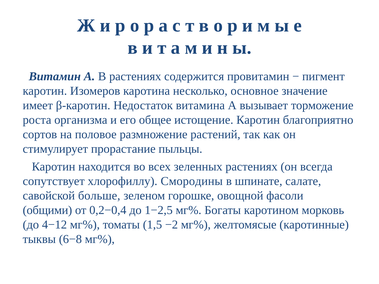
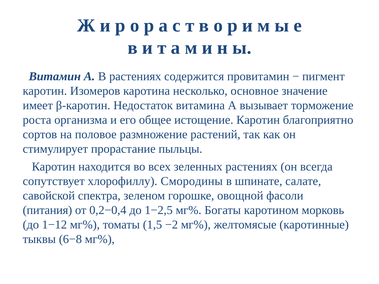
больше: больше -> спектра (99, 196)
общими: общими -> питания (47, 210)
4−12: 4−12 -> 1−12 (54, 225)
